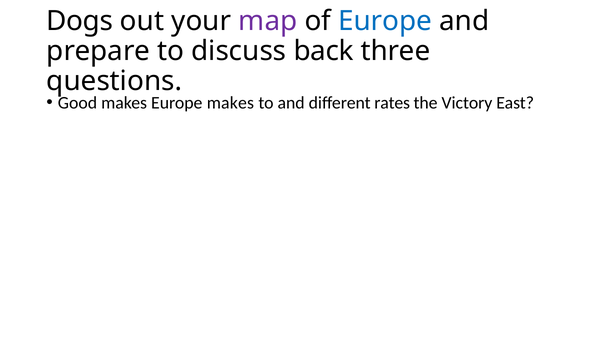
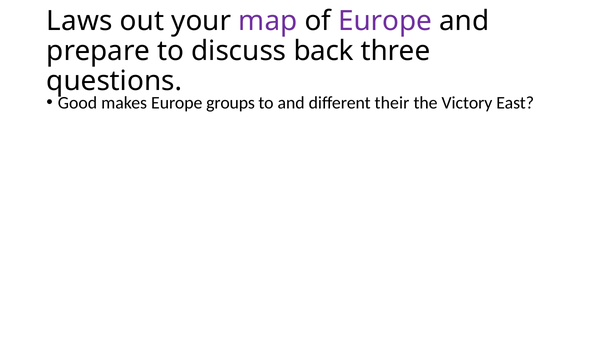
Dogs: Dogs -> Laws (79, 21)
Europe colour: blue -> purple (385, 21)
Europe makes: makes -> groups (231, 103)
rates: rates -> their (392, 103)
